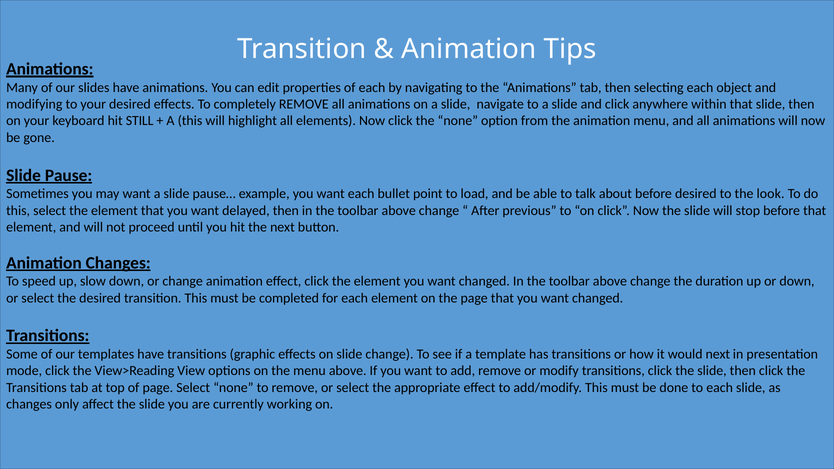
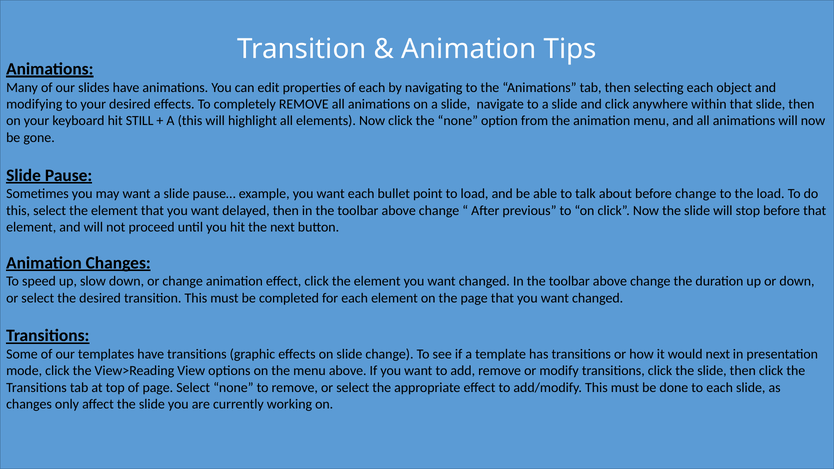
before desired: desired -> change (696, 194)
the look: look -> load (771, 194)
